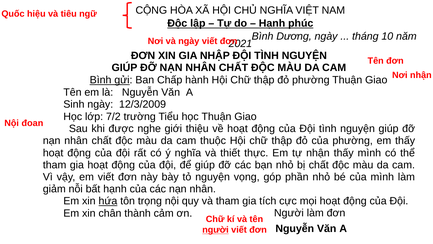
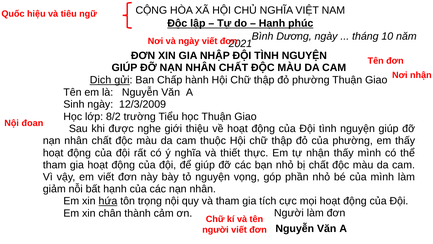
Bình: Bình -> Dịch (101, 80)
7/2: 7/2 -> 8/2 (113, 116)
người underline: present -> none (215, 230)
